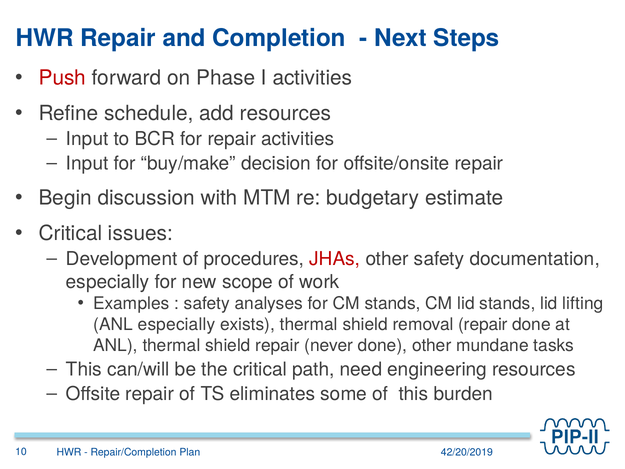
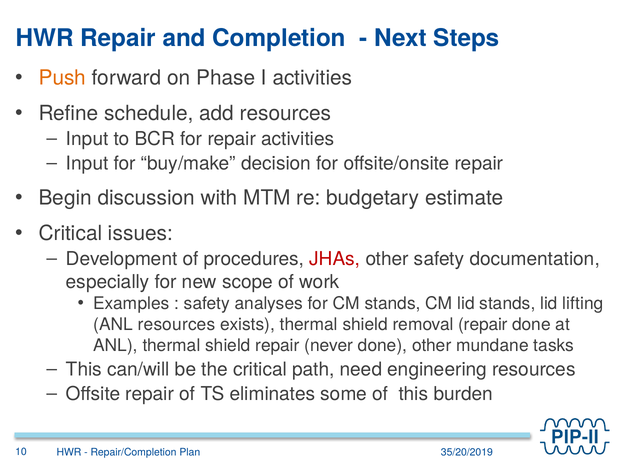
Push colour: red -> orange (62, 78)
ANL especially: especially -> resources (177, 324)
42/20/2019: 42/20/2019 -> 35/20/2019 (467, 452)
